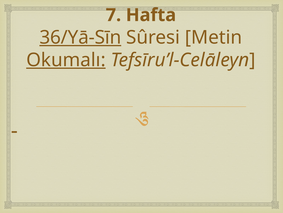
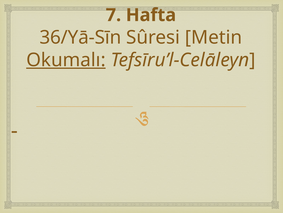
36/Yā-Sīn underline: present -> none (80, 37)
